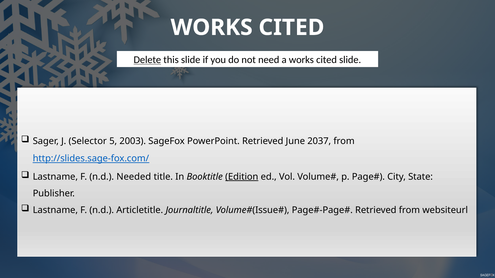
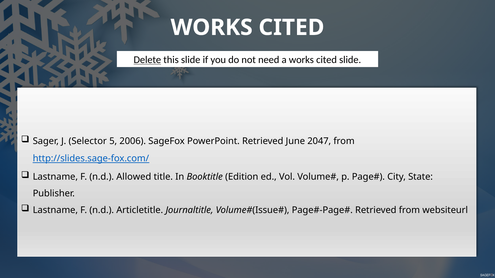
2003: 2003 -> 2006 (133, 141)
2037: 2037 -> 2047 (319, 141)
Needed: Needed -> Allowed (134, 177)
Edition underline: present -> none (242, 177)
